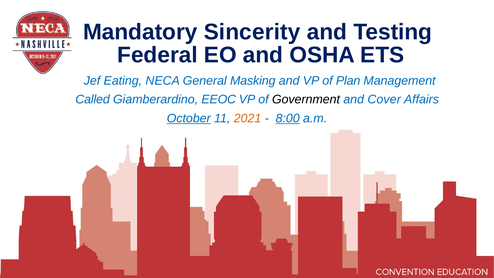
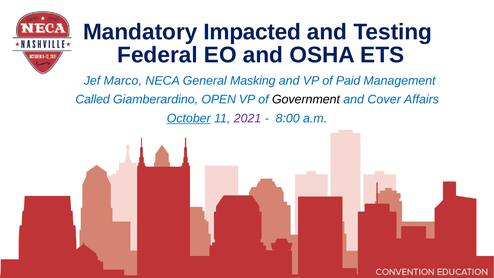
Sincerity: Sincerity -> Impacted (252, 32)
Eating: Eating -> Marco (123, 81)
Plan: Plan -> Paid (348, 81)
EEOC: EEOC -> OPEN (219, 100)
2021 colour: orange -> purple (248, 118)
8:00 underline: present -> none (288, 118)
